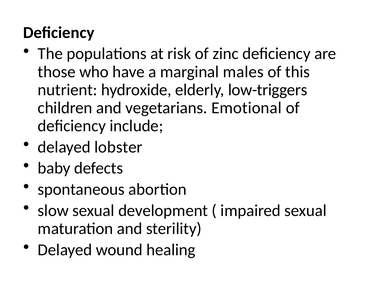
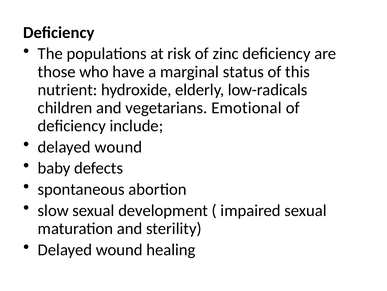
males: males -> status (243, 72)
low-triggers: low-triggers -> low-radicals (268, 90)
lobster: lobster -> wound (118, 147)
